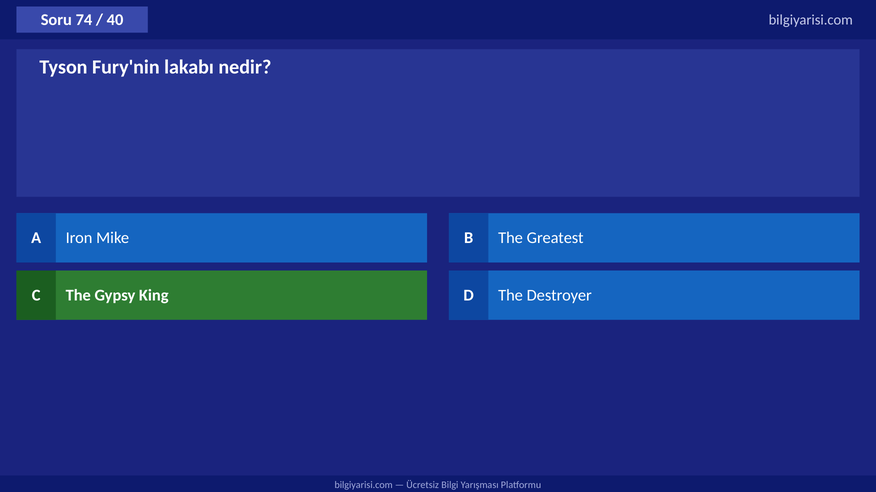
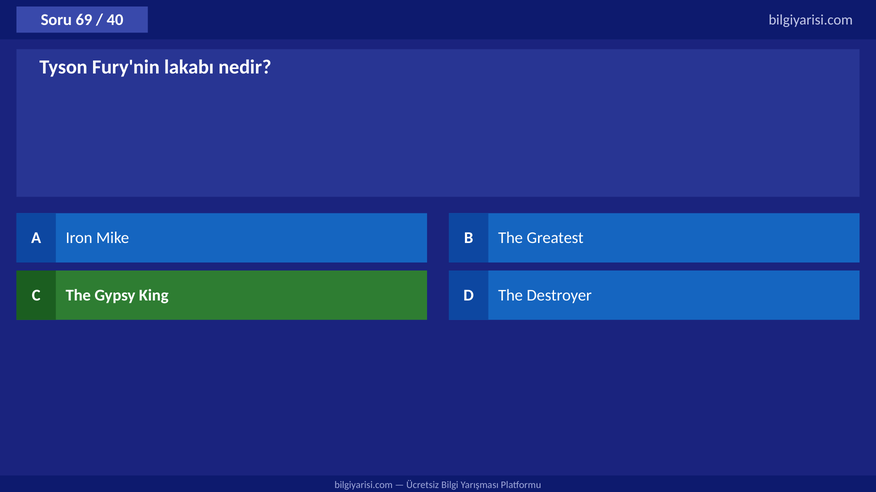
74: 74 -> 69 (84, 20)
